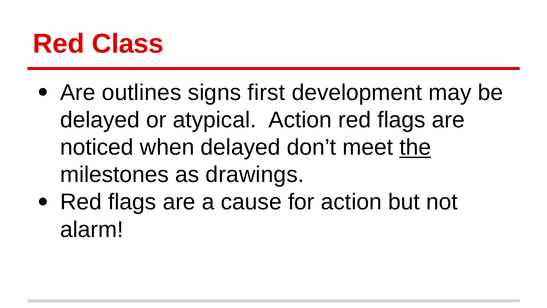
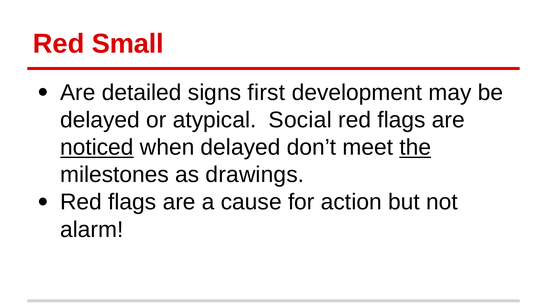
Class: Class -> Small (128, 44)
outlines: outlines -> detailed (142, 93)
atypical Action: Action -> Social (300, 120)
noticed underline: none -> present (97, 147)
